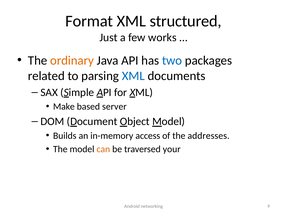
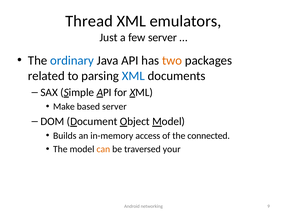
Format: Format -> Thread (89, 21)
structured: structured -> emulators (186, 21)
few works: works -> server (162, 37)
ordinary colour: orange -> blue (72, 60)
two colour: blue -> orange (172, 60)
addresses: addresses -> connected (209, 135)
